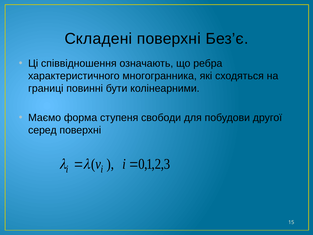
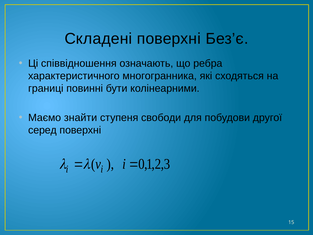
форма: форма -> знайти (81, 118)
